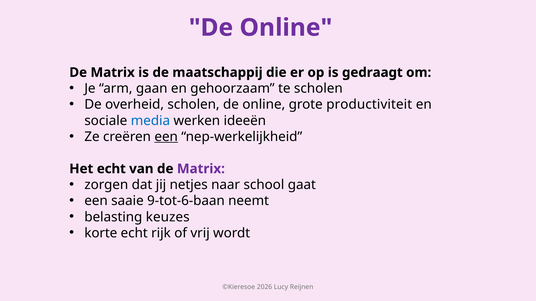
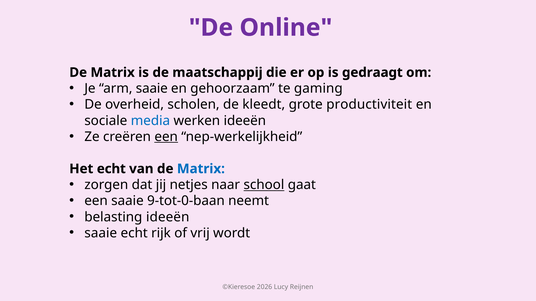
arm gaan: gaan -> saaie (152, 89)
te scholen: scholen -> gaming (318, 89)
scholen de online: online -> kleedt (264, 105)
Matrix colour: purple -> blue (201, 169)
school underline: none -> present (264, 185)
9-tot-6-baan: 9-tot-6-baan -> 9-tot-0-baan (186, 201)
belasting keuzes: keuzes -> ideeën (168, 217)
korte: korte -> saaie (101, 233)
